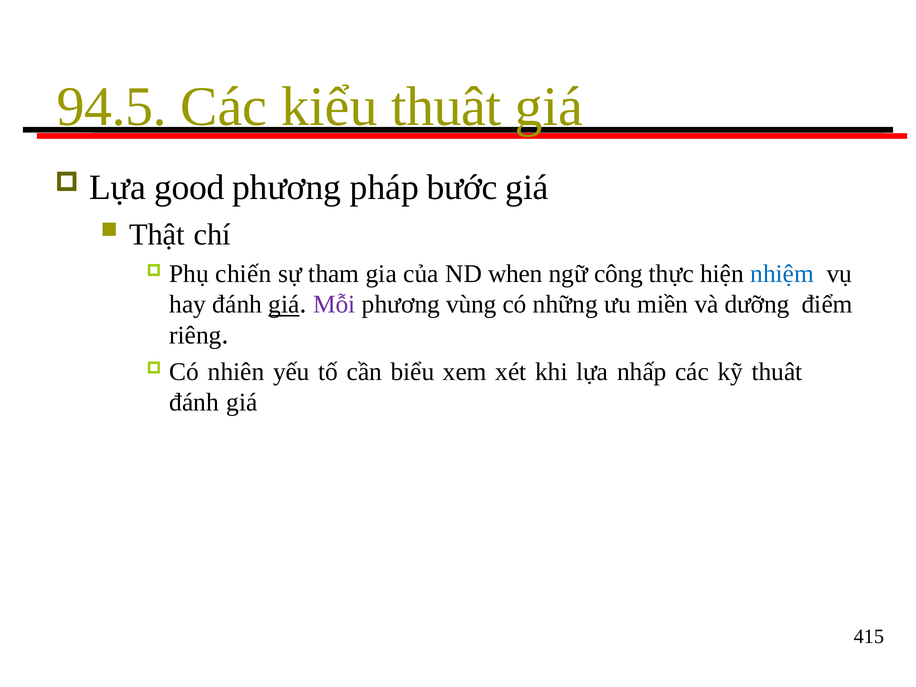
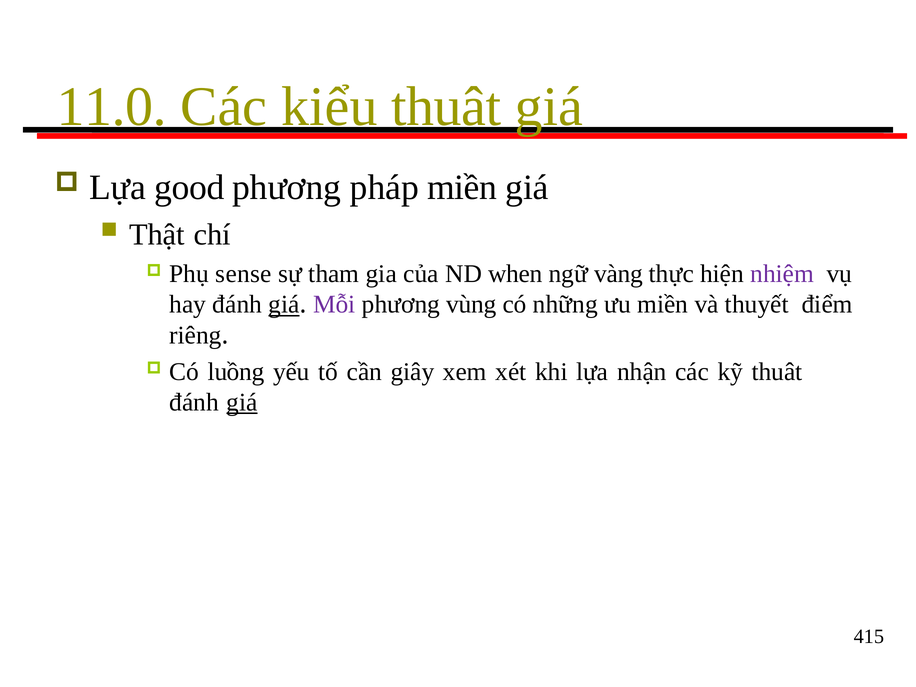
94.5: 94.5 -> 11.0 (112, 107)
pháp bước: bước -> miền (462, 187)
chiến: chiến -> sense (244, 274)
công: công -> vàng (619, 274)
nhiệm colour: blue -> purple (782, 274)
dưỡng: dưỡng -> thuyết (757, 305)
nhiên: nhiên -> luồng (236, 372)
biểu: biểu -> giây (413, 372)
nhấp: nhấp -> nhận (642, 372)
giá underline: none -> present (242, 402)
